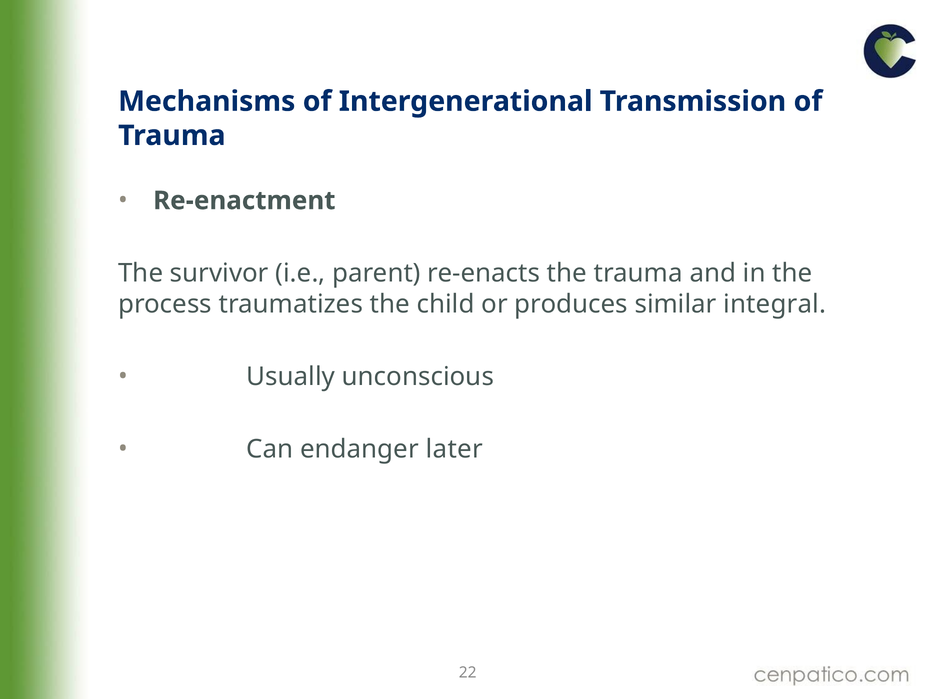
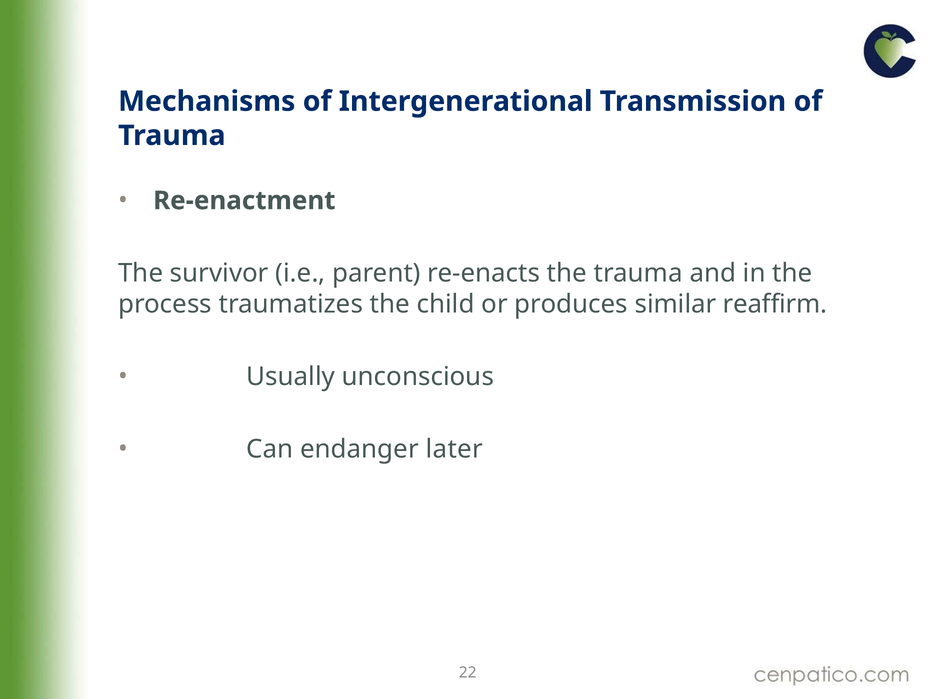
integral: integral -> reaffirm (775, 305)
